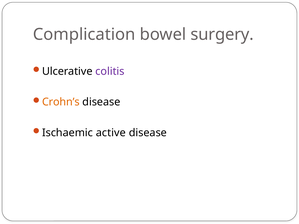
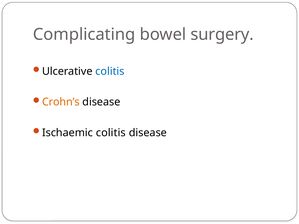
Complication: Complication -> Complicating (84, 35)
colitis colour: purple -> blue (110, 71)
Ischaemic active: active -> colitis (111, 133)
